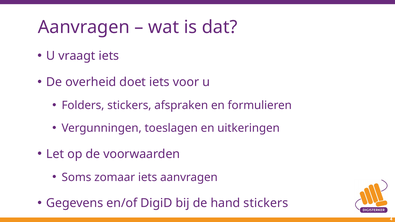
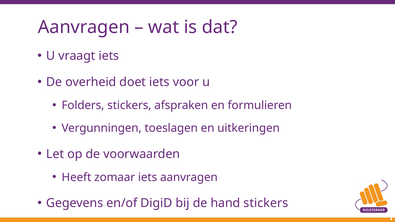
Soms: Soms -> Heeft (76, 177)
